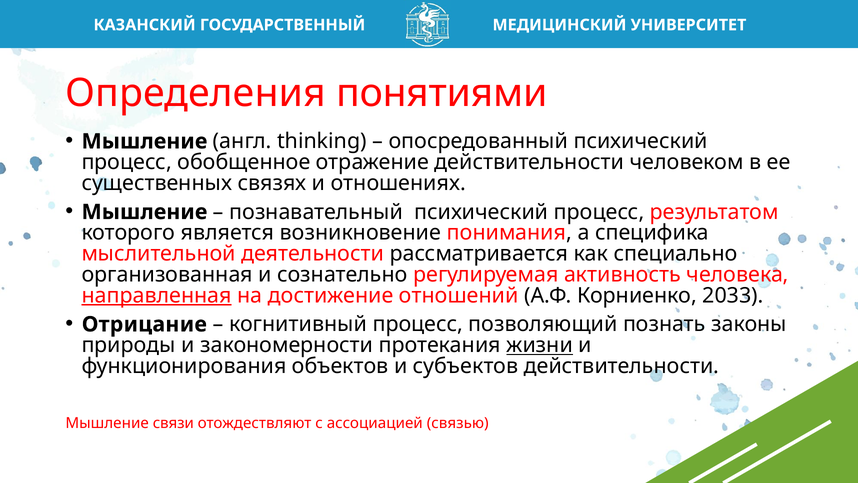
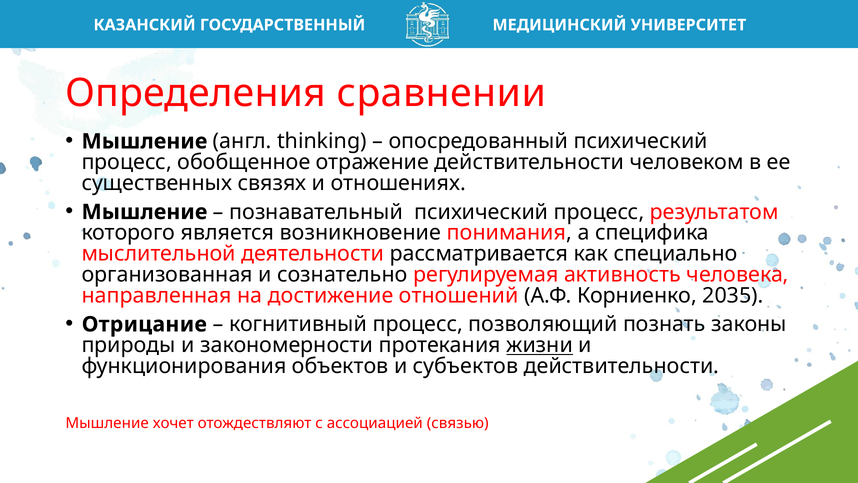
понятиями: понятиями -> сравнении (441, 93)
направленная underline: present -> none (157, 295)
2033: 2033 -> 2035 (733, 295)
связи: связи -> хочет (173, 423)
